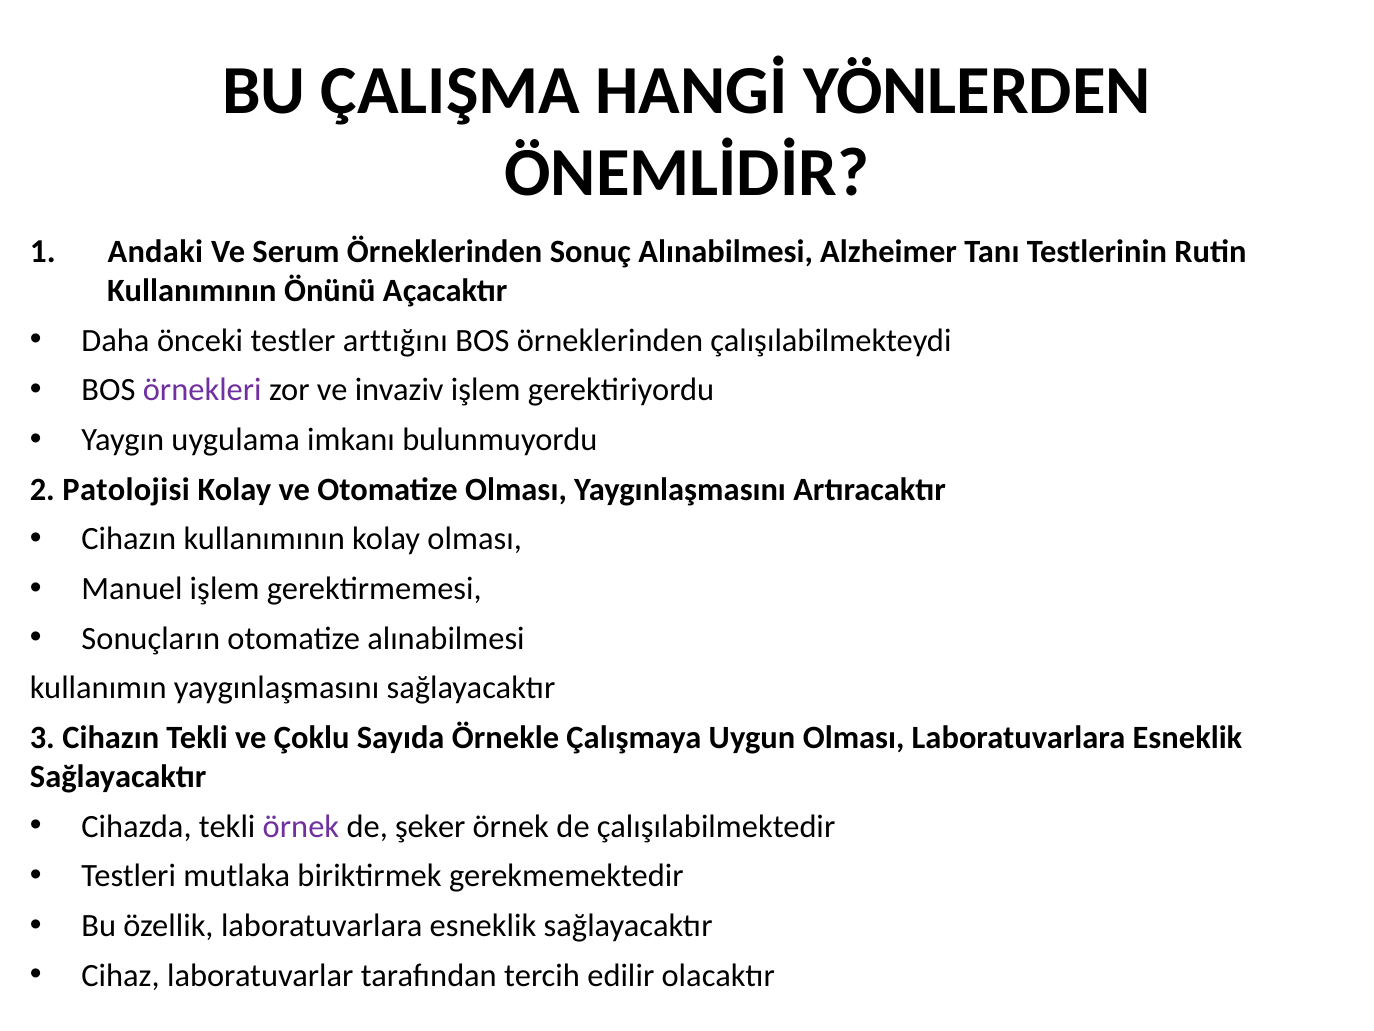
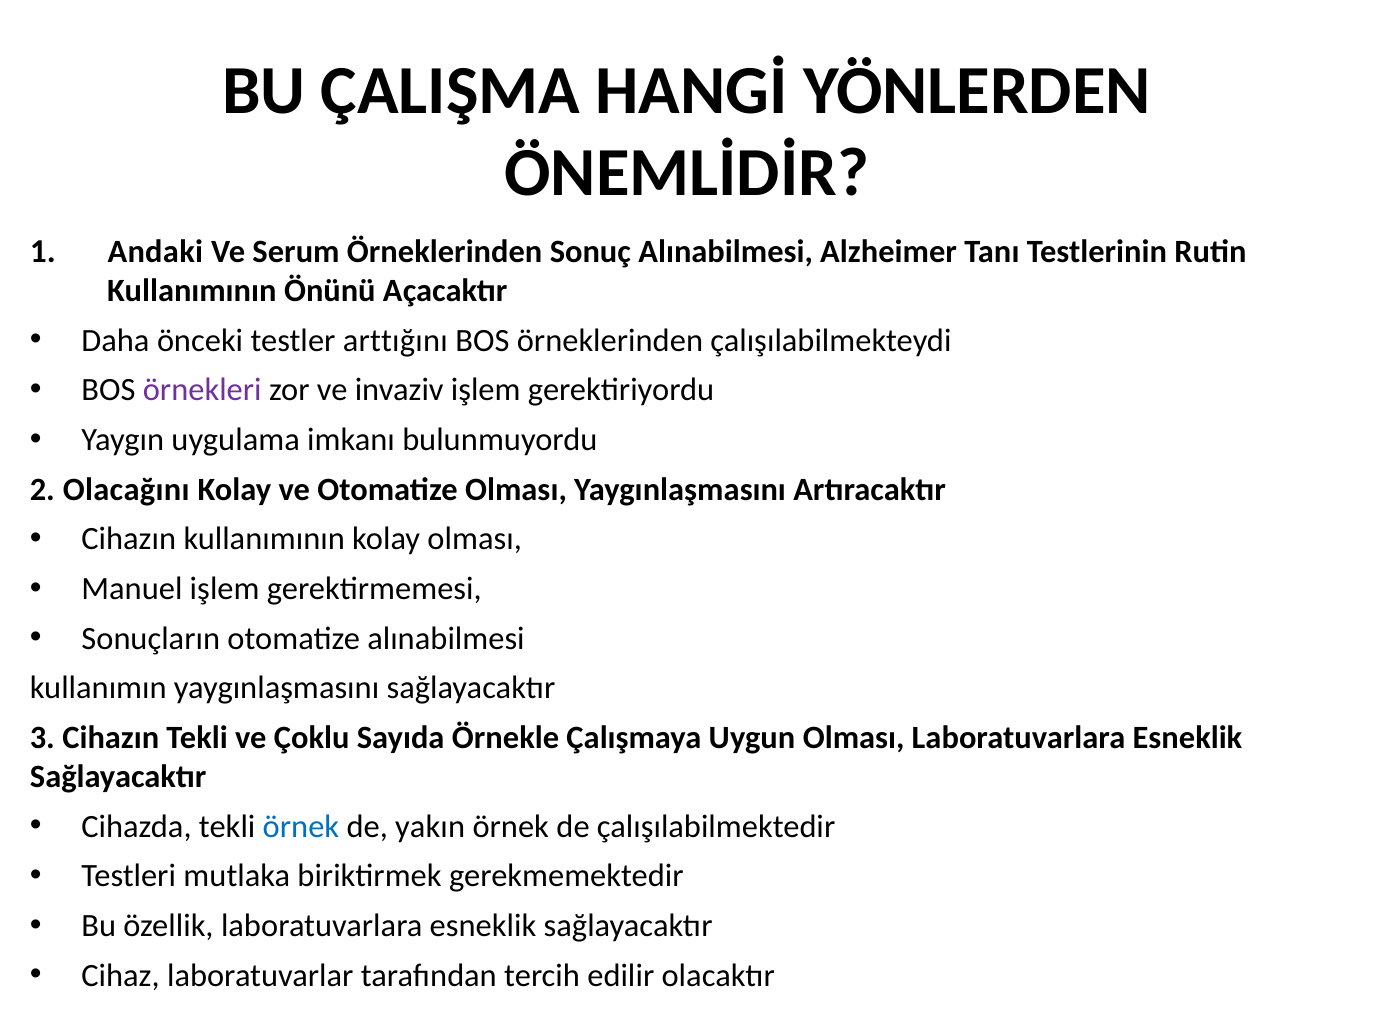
Patolojisi: Patolojisi -> Olacağını (126, 489)
örnek colour: purple -> blue (301, 826)
şeker: şeker -> yakın (430, 826)
